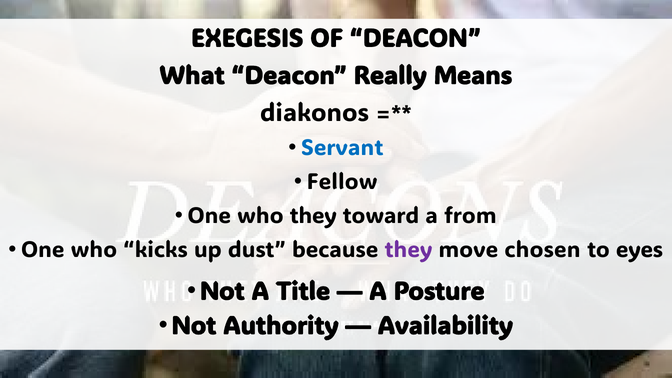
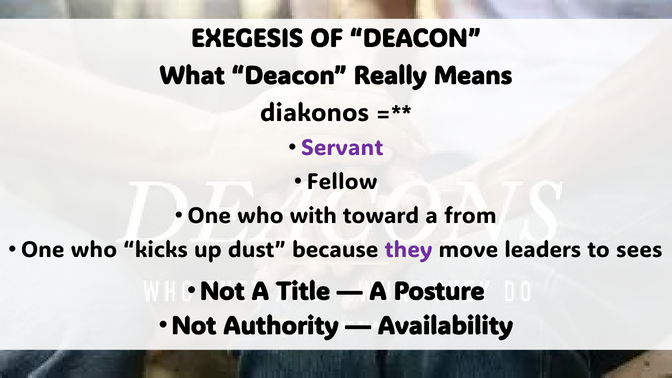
Servant colour: blue -> purple (342, 148)
who they: they -> with (313, 216)
chosen: chosen -> leaders (543, 250)
eyes: eyes -> sees (639, 250)
